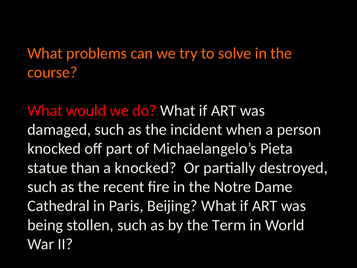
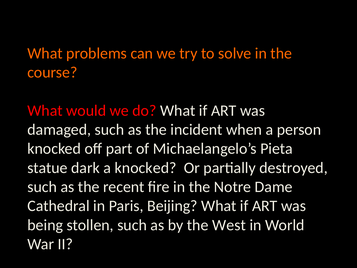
than: than -> dark (85, 168)
Term: Term -> West (229, 225)
